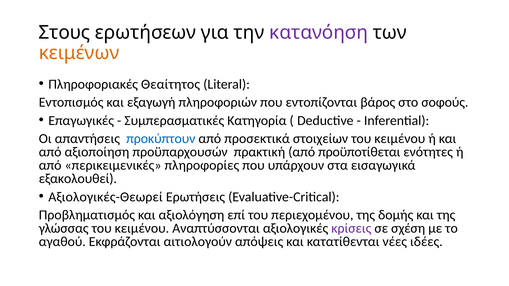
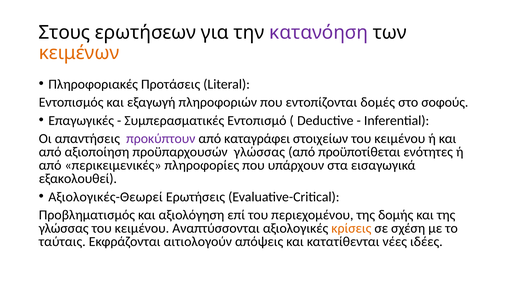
Θεαίτητος: Θεαίτητος -> Προτάσεις (171, 84)
βάρος: βάρος -> δομές (378, 102)
Κατηγορία: Κατηγορία -> Εντοπισμό (257, 121)
προκύπτουν colour: blue -> purple (161, 139)
προσεκτικά: προσεκτικά -> καταγράφει (257, 139)
προϋπαρχουσών πρακτική: πρακτική -> γλώσσας (259, 152)
κρίσεις colour: purple -> orange (351, 229)
αγαθού: αγαθού -> ταύταις (62, 242)
